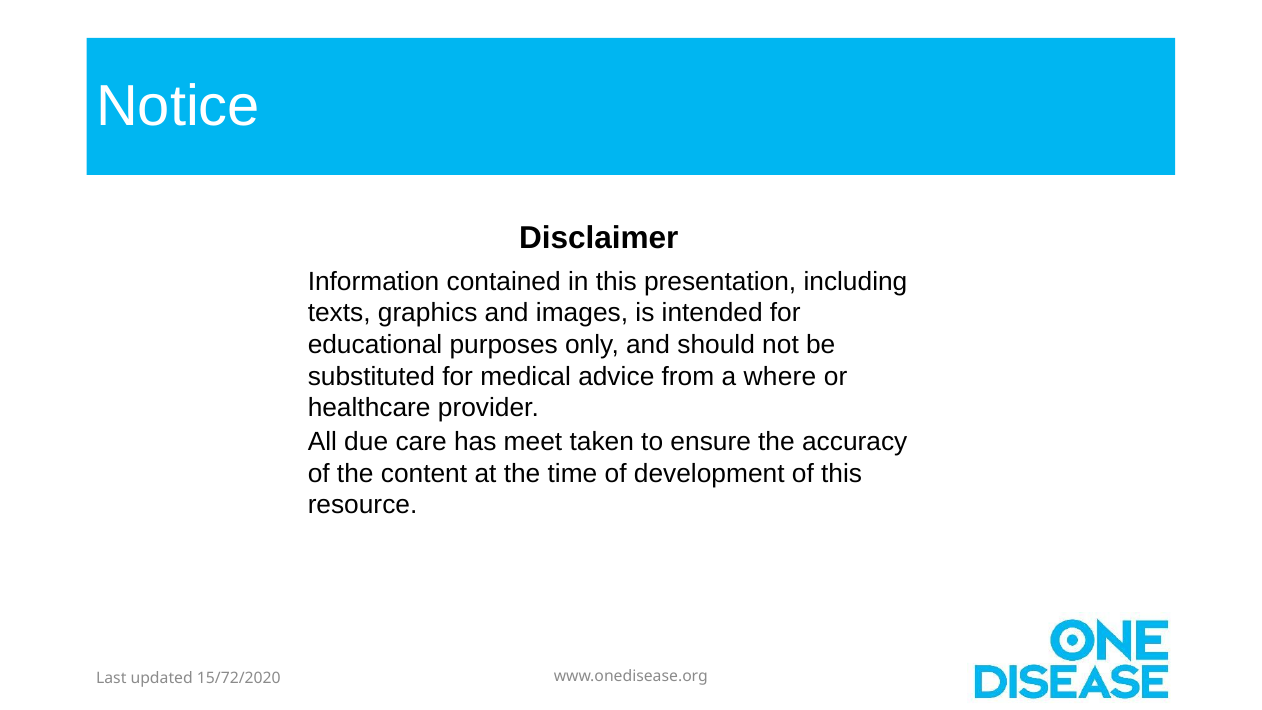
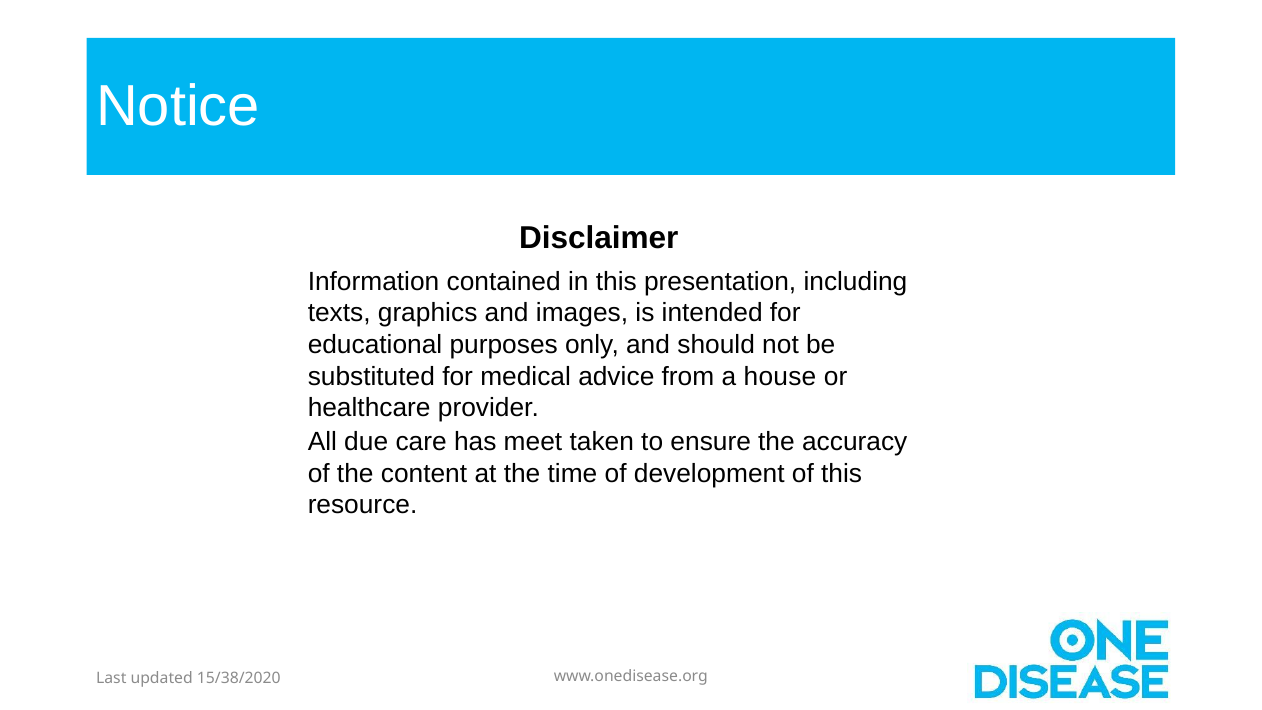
where: where -> house (780, 376)
15/72/2020: 15/72/2020 -> 15/38/2020 (239, 678)
